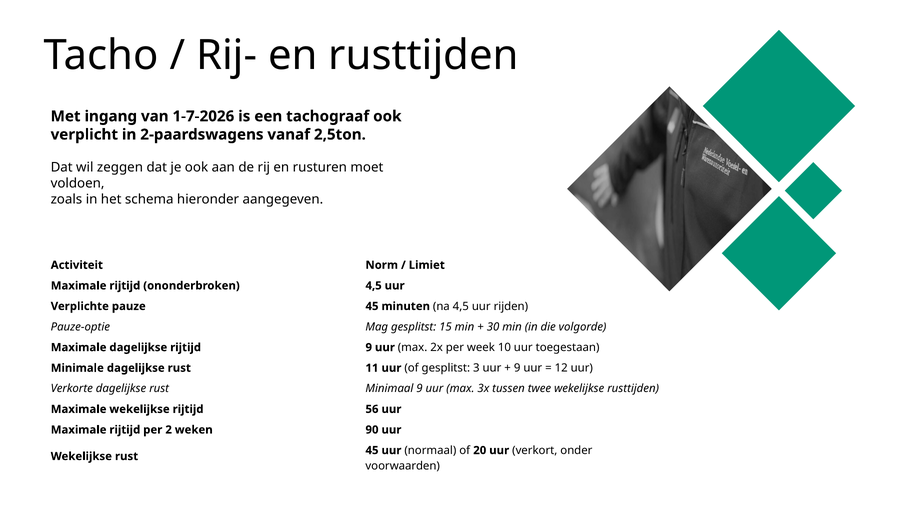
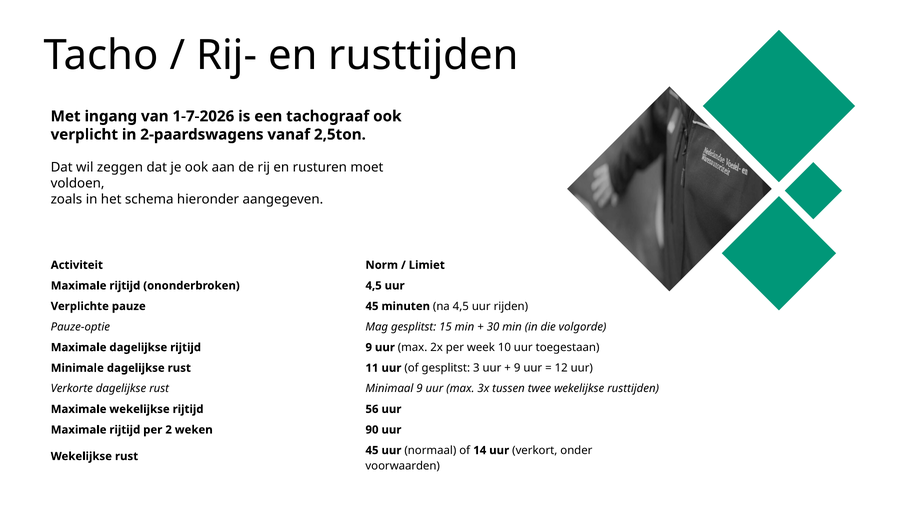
20: 20 -> 14 (480, 450)
